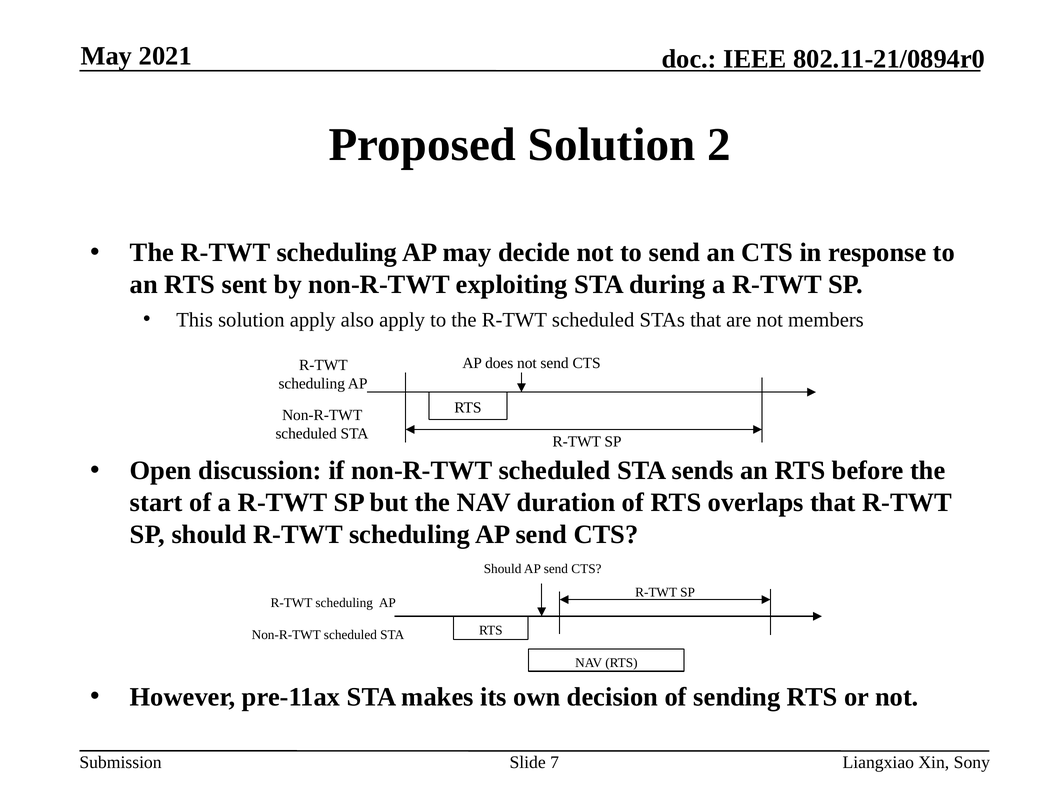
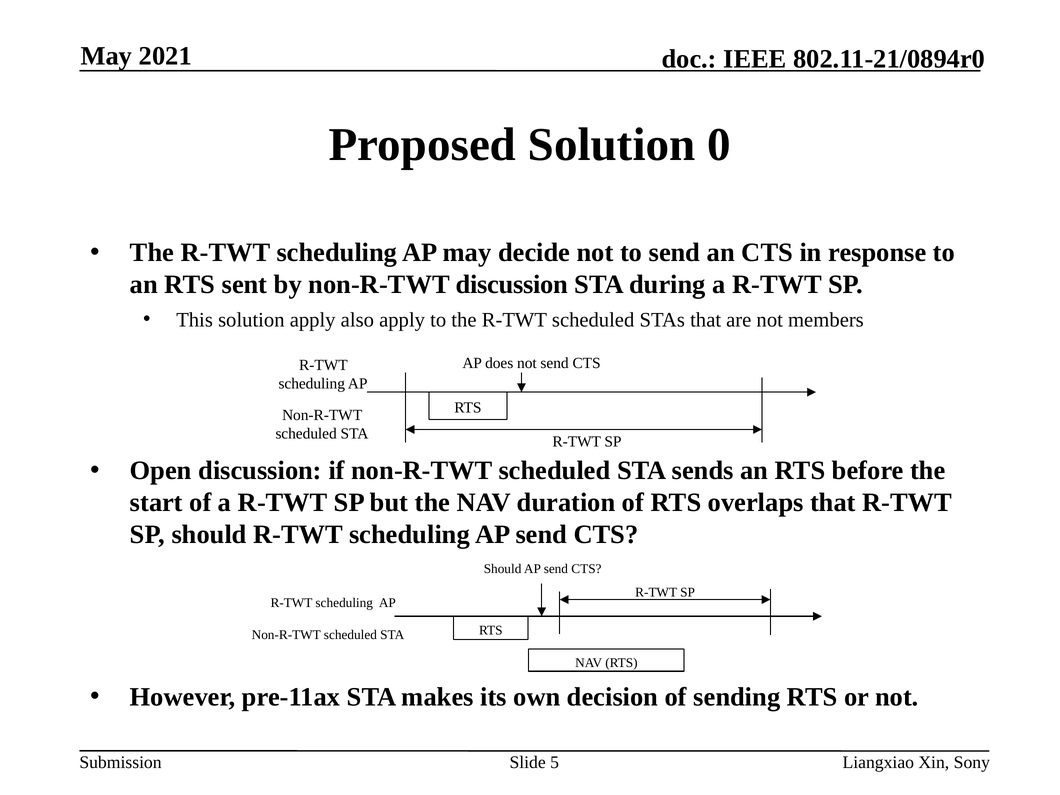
2: 2 -> 0 (719, 144)
non-R-TWT exploiting: exploiting -> discussion (512, 285)
7: 7 -> 5 (555, 762)
